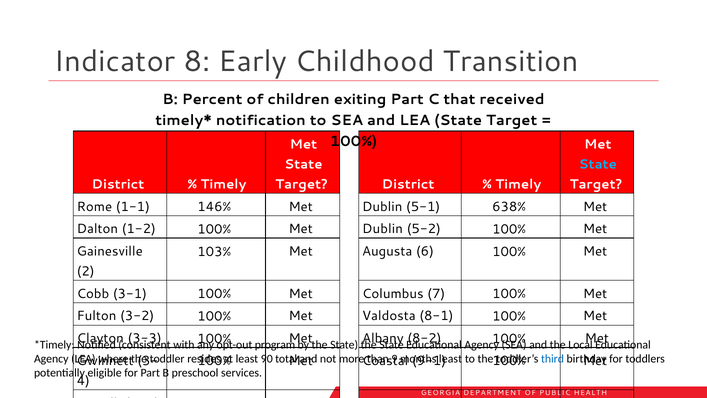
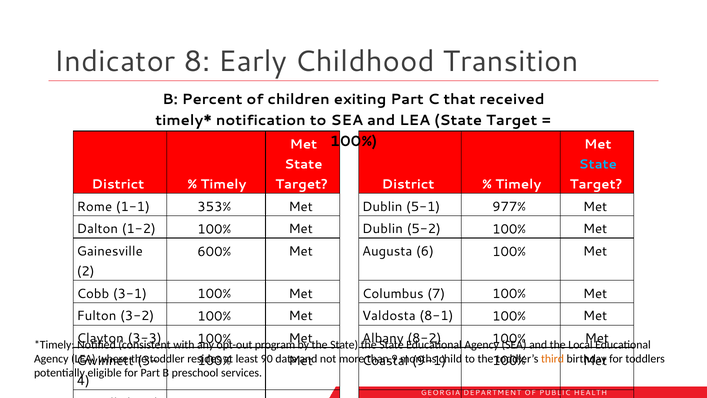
146%: 146% -> 353% (214, 207)
638%: 638% -> 977% (509, 207)
103%: 103% -> 600% (214, 251)
total: total -> data (286, 359)
least: least -> child (451, 359)
third colour: blue -> orange (553, 359)
